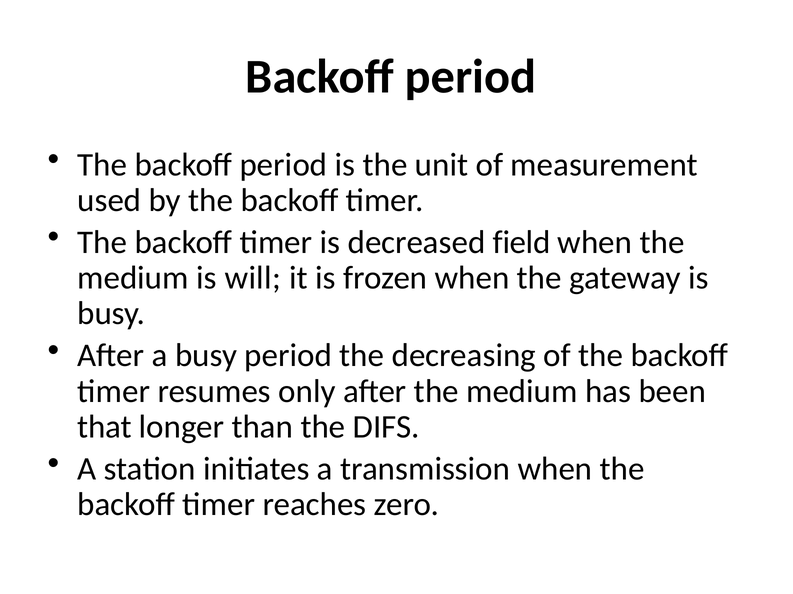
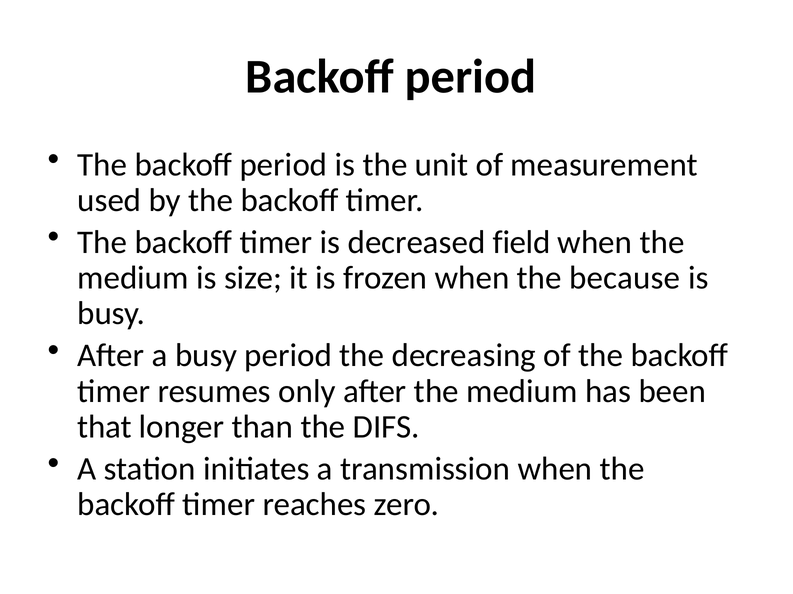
will: will -> size (253, 278)
gateway: gateway -> because (625, 278)
